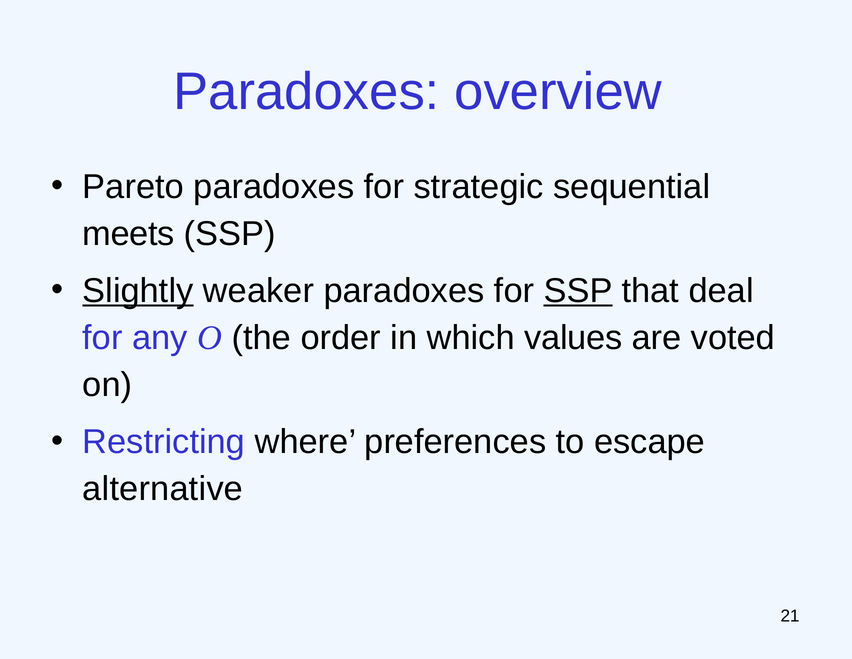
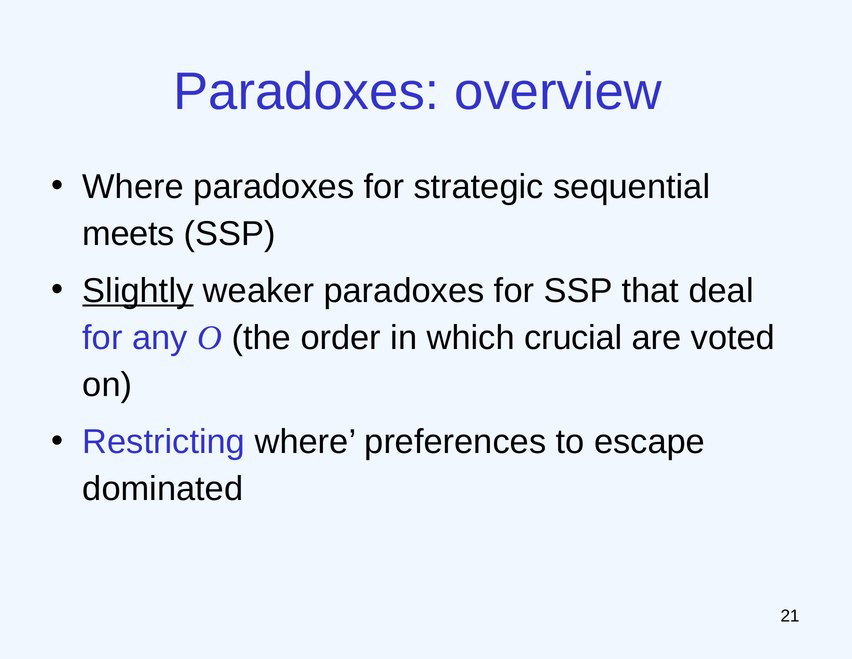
Pareto: Pareto -> Where (133, 187)
SSP underline: present -> none (578, 291)
values: values -> crucial (573, 338)
alternative: alternative -> dominated (163, 489)
